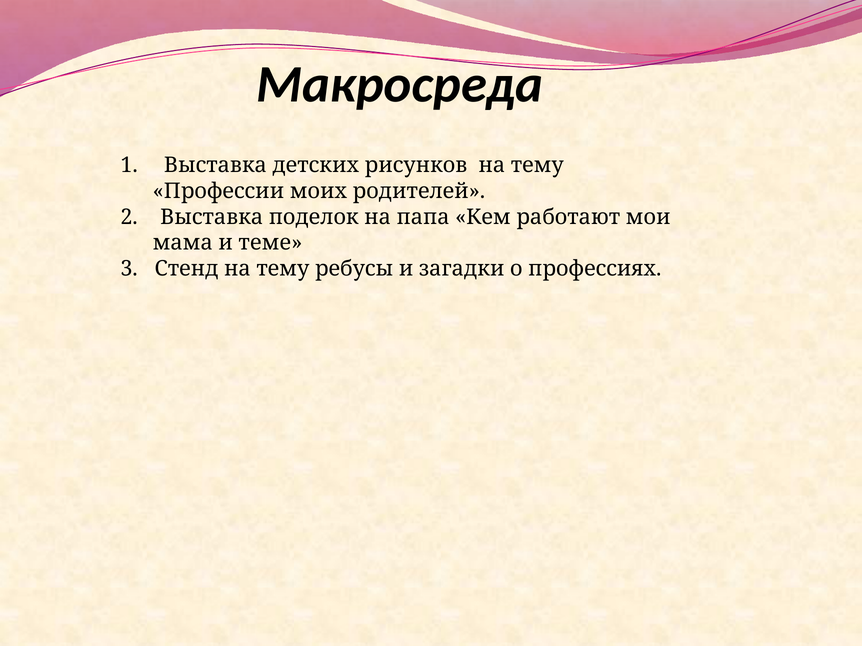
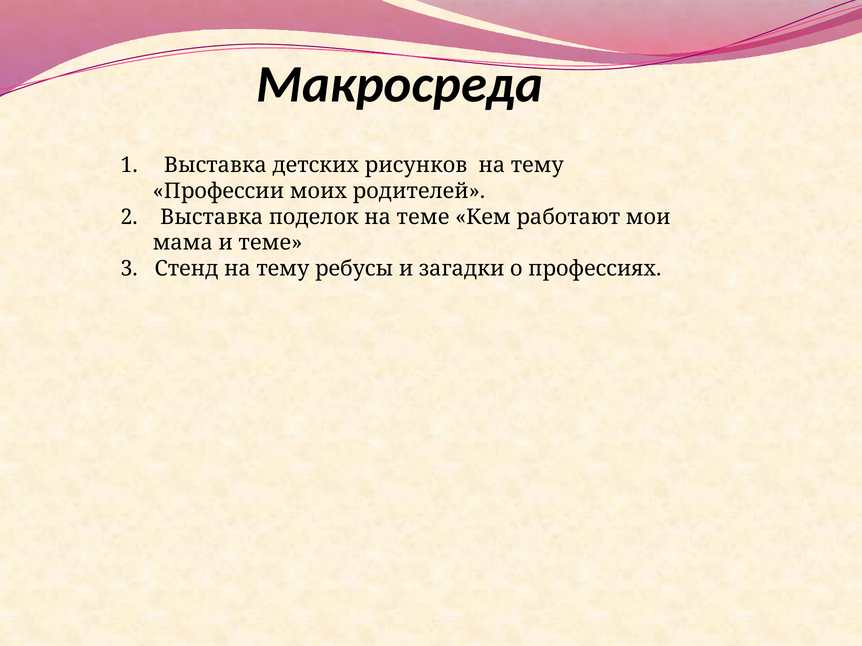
на папа: папа -> теме (423, 217)
